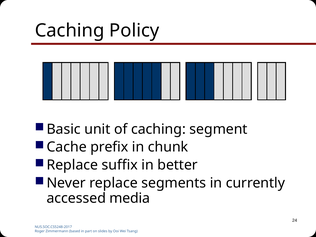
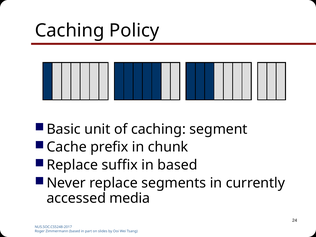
in better: better -> based (178, 165)
